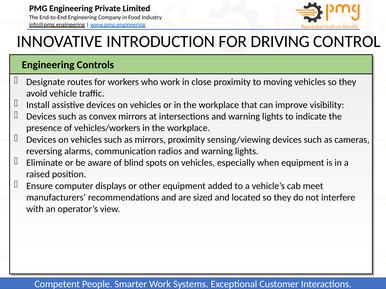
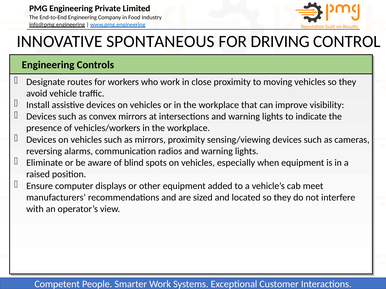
INTRODUCTION: INTRODUCTION -> SPONTANEOUS (161, 41)
